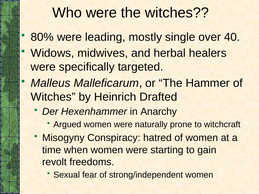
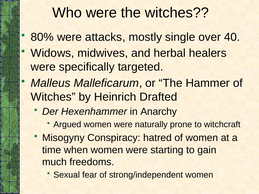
leading: leading -> attacks (105, 37)
revolt: revolt -> much (54, 162)
